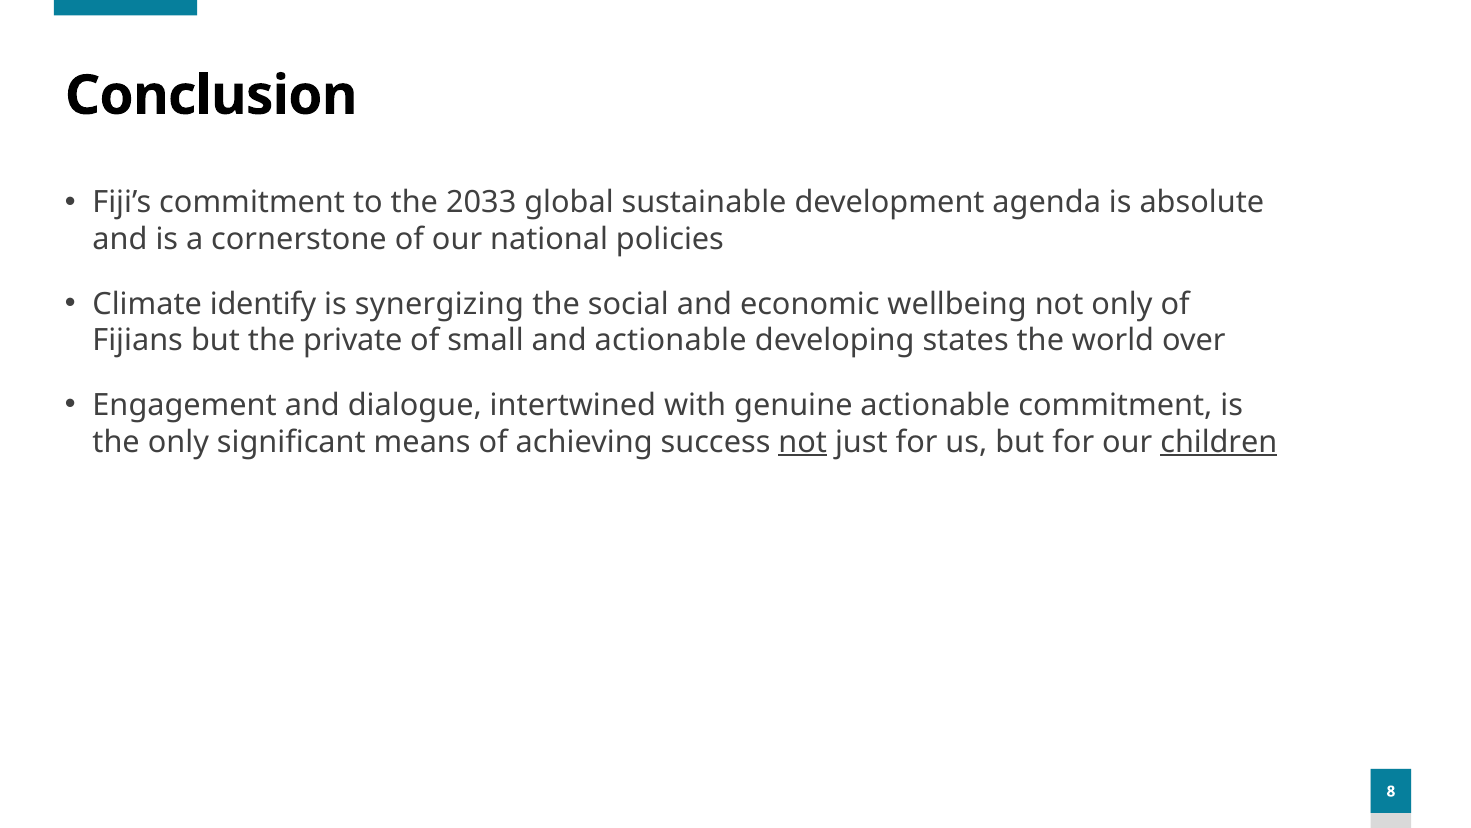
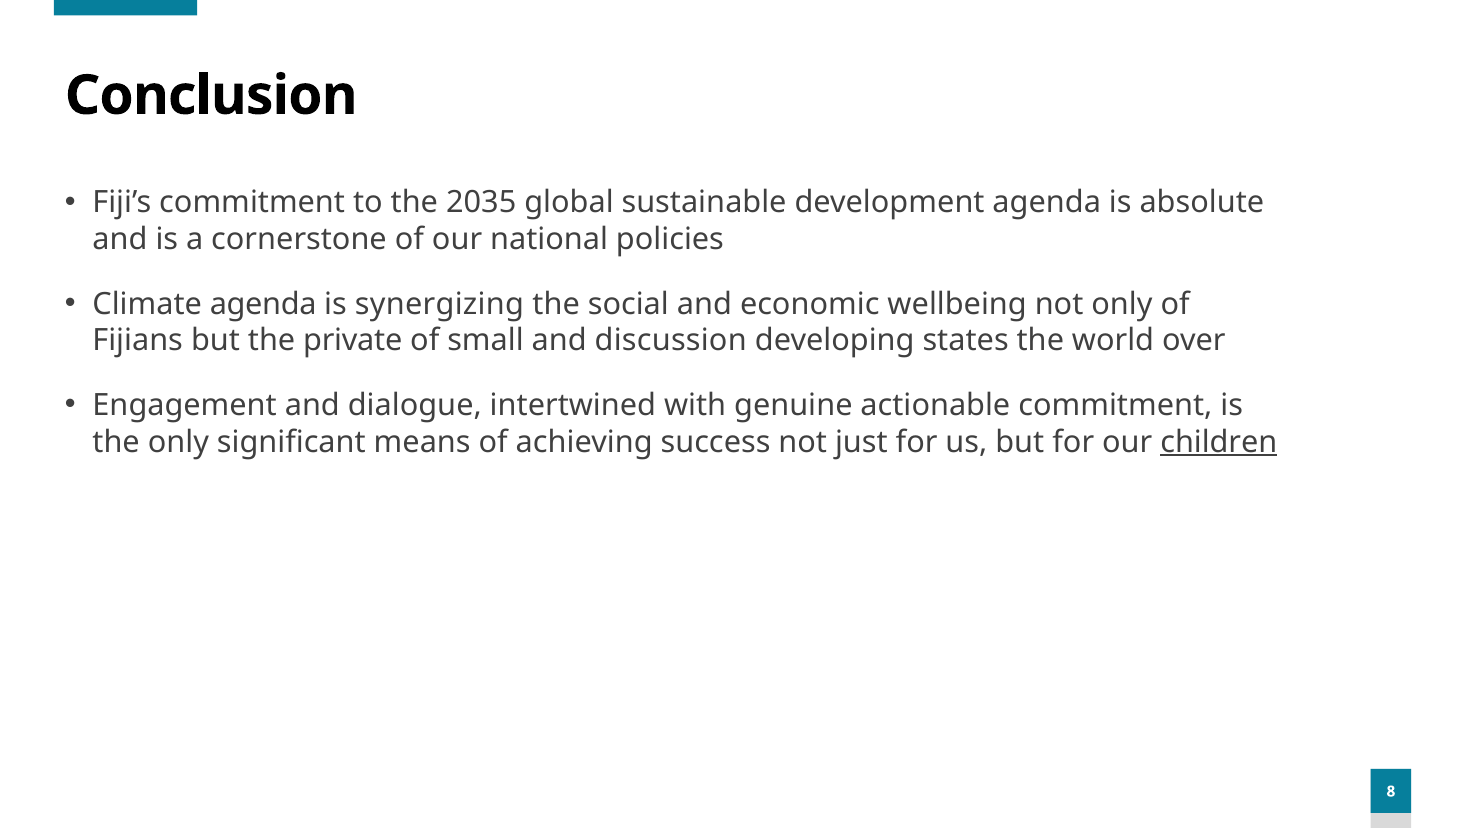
2033: 2033 -> 2035 (481, 203)
Climate identify: identify -> agenda (263, 304)
and actionable: actionable -> discussion (671, 341)
not underline: present -> none (803, 442)
